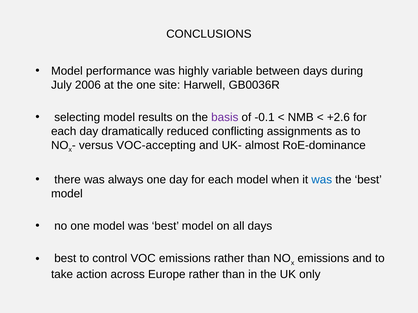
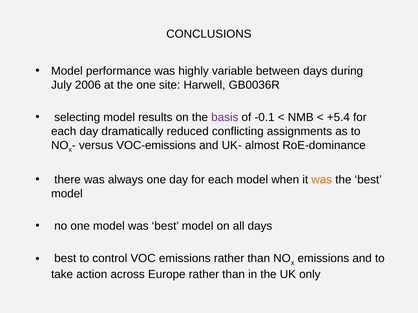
+2.6: +2.6 -> +5.4 (338, 118)
VOC-accepting: VOC-accepting -> VOC-emissions (156, 145)
was colour: blue -> orange (322, 180)
